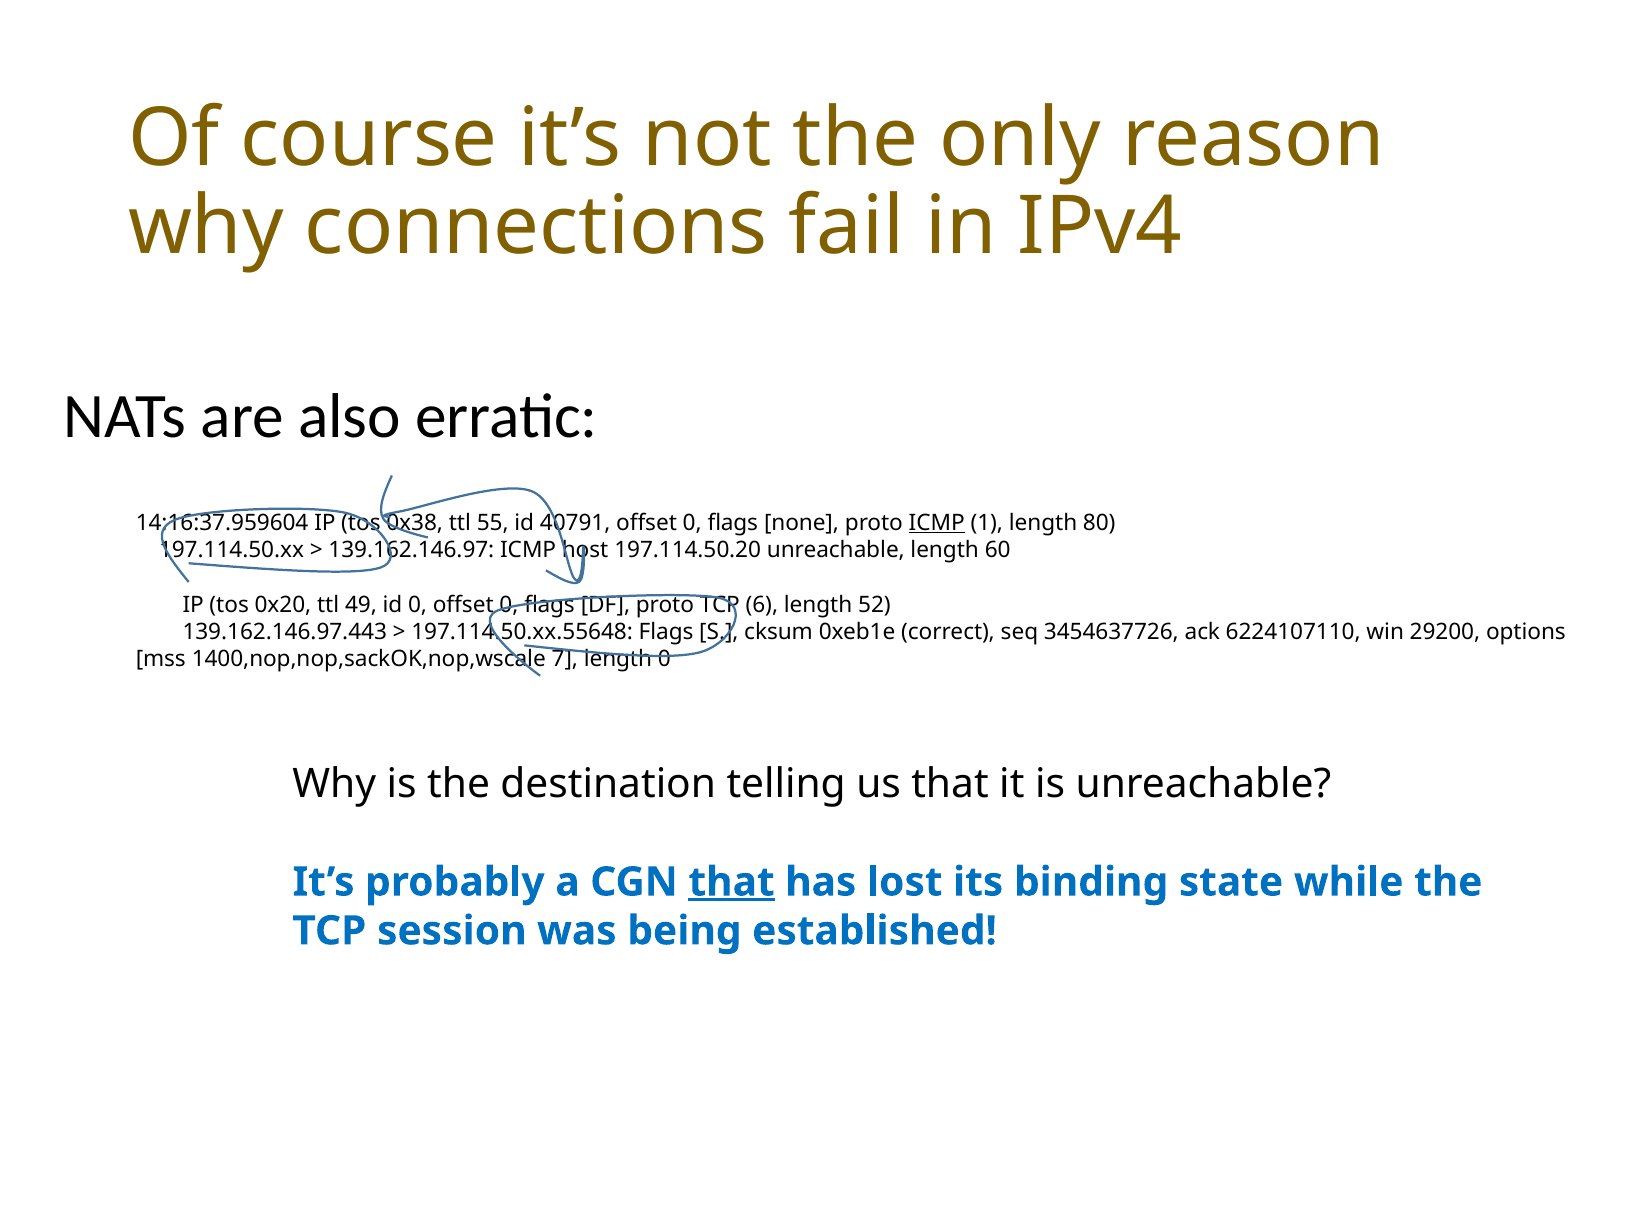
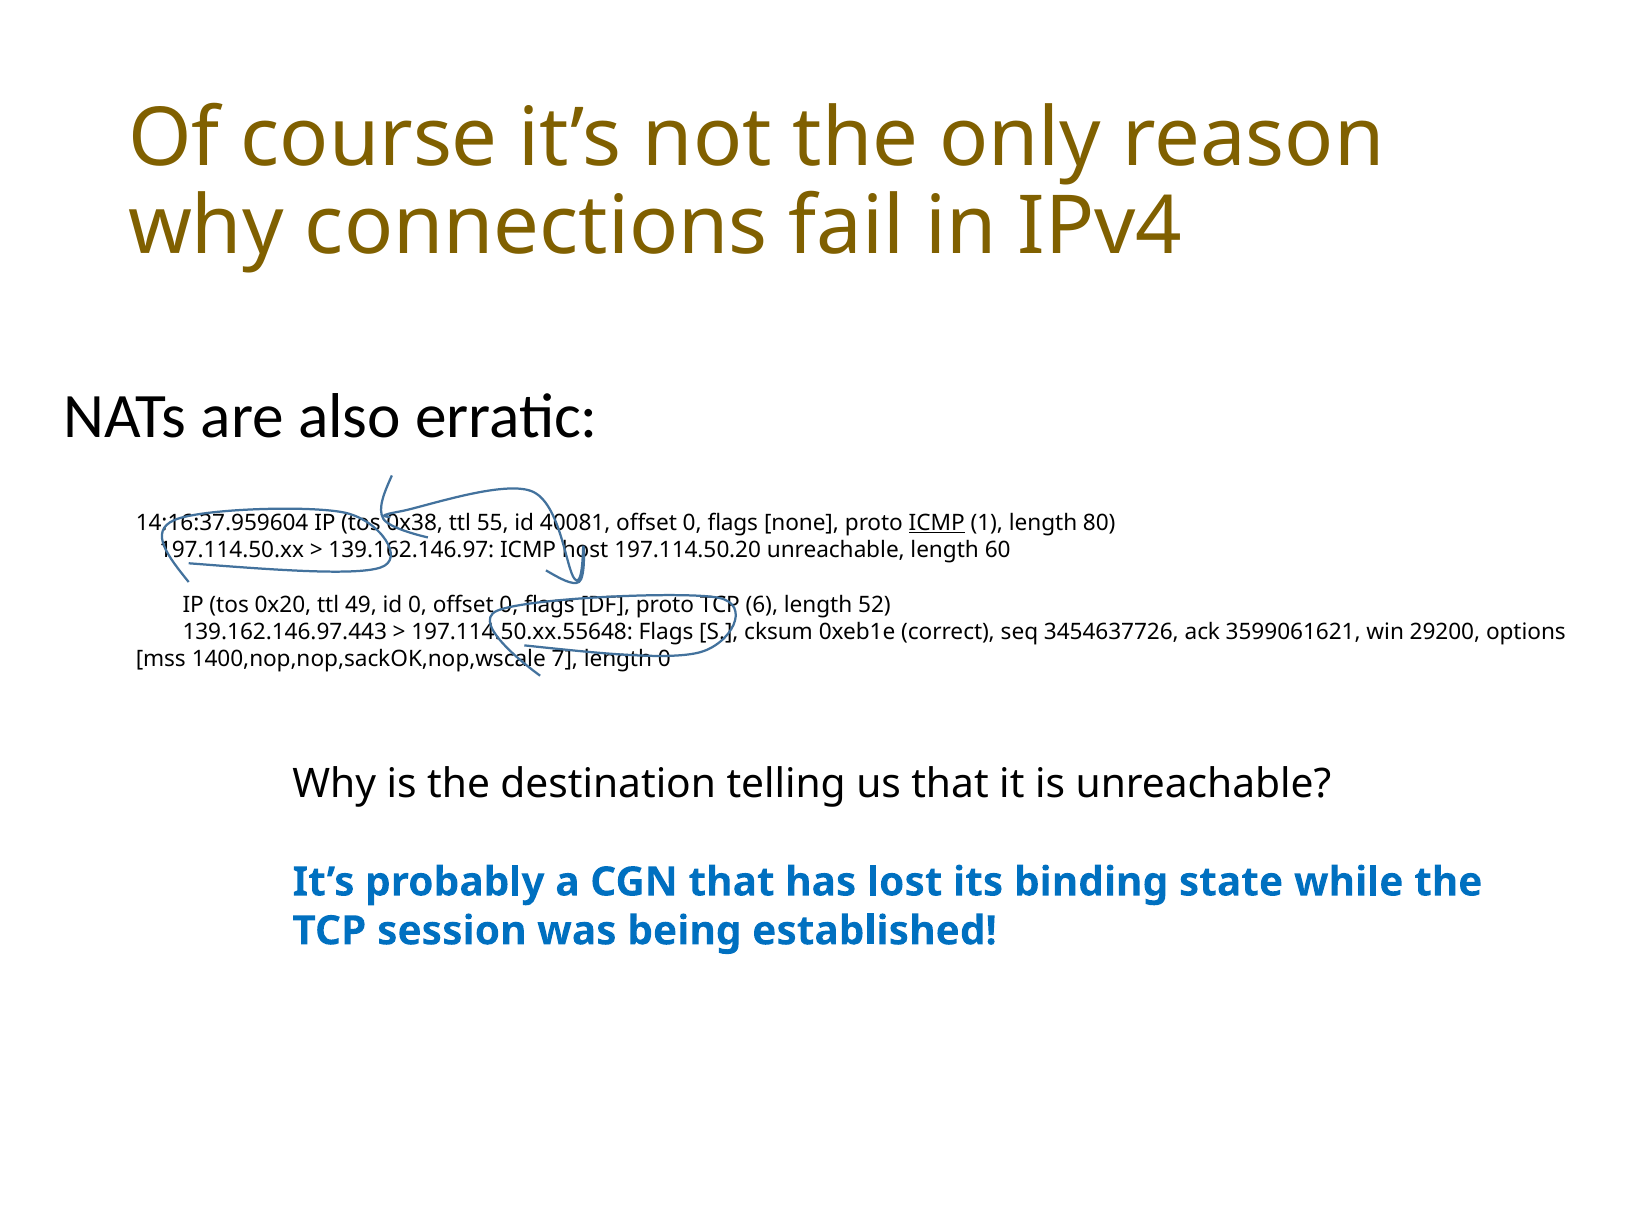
40791: 40791 -> 40081 (575, 523)
6224107110: 6224107110 -> 3599061621 (1293, 632)
that underline: present -> none (732, 882)
